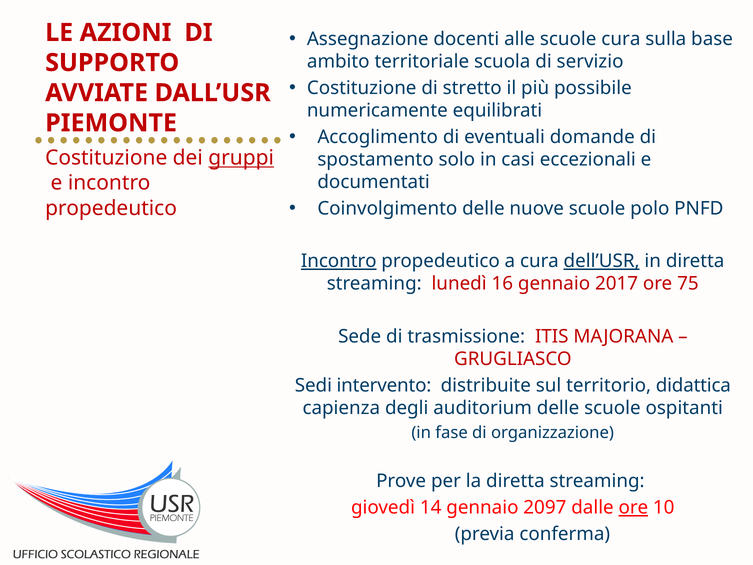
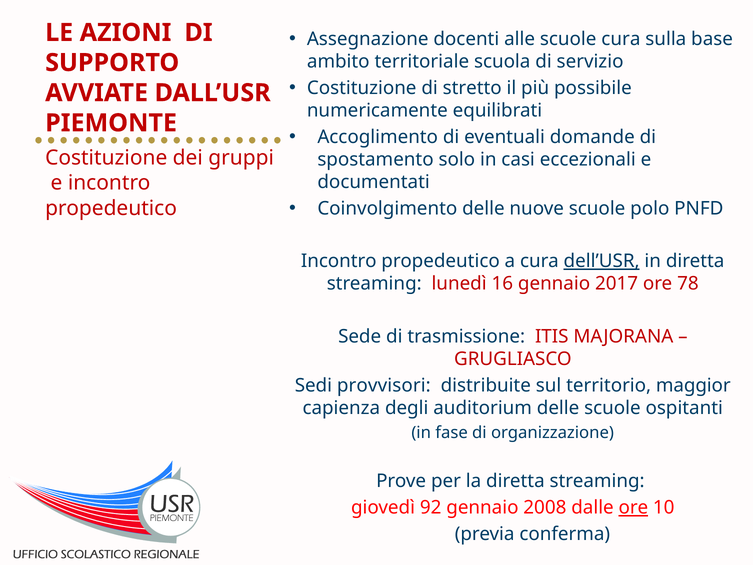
gruppi underline: present -> none (241, 158)
Incontro underline: present -> none (339, 261)
75: 75 -> 78 (688, 284)
intervento: intervento -> provvisori (384, 385)
didattica: didattica -> maggior (693, 385)
14: 14 -> 92 (431, 507)
2097: 2097 -> 2008 (545, 507)
